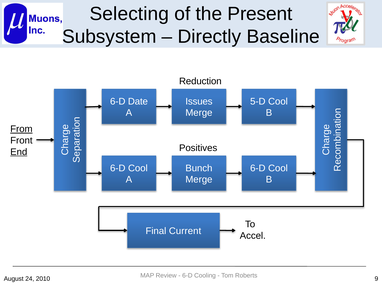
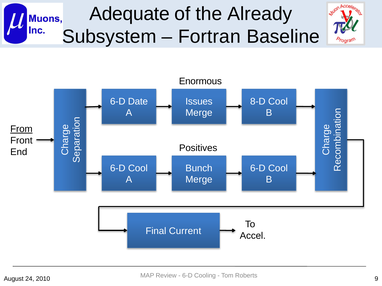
Selecting: Selecting -> Adequate (129, 14)
Present: Present -> Already (260, 14)
Directly: Directly -> Fortran (209, 37)
Reduction: Reduction -> Enormous (200, 81)
5-D: 5-D -> 8-D (258, 102)
End underline: present -> none (19, 152)
